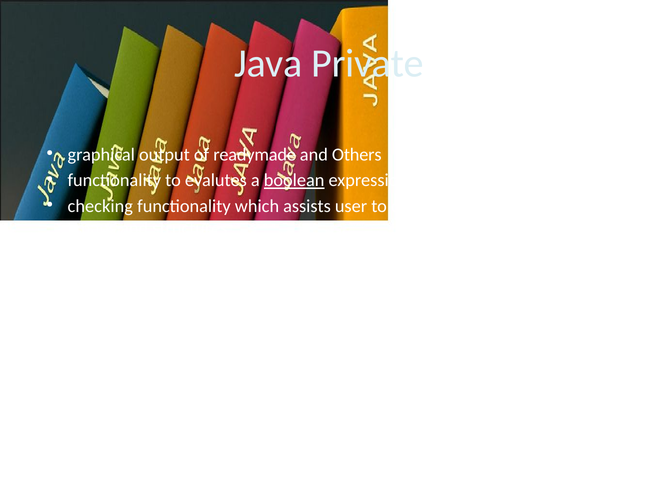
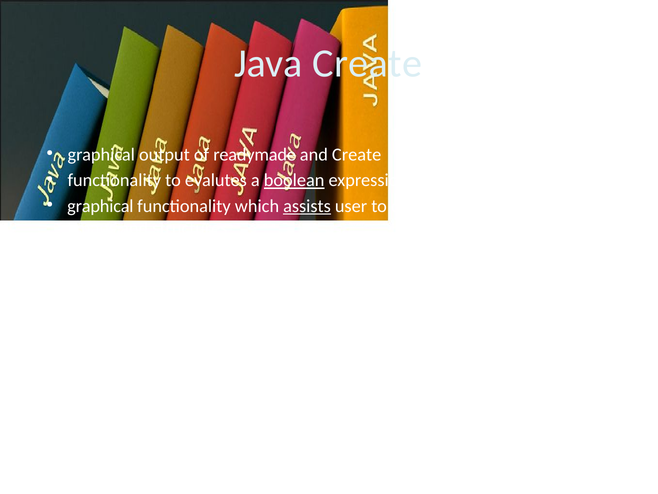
Java Private: Private -> Create (367, 63)
and Others: Others -> Create (357, 155)
checking: checking -> graphical (100, 206)
assists underline: none -> present (307, 206)
